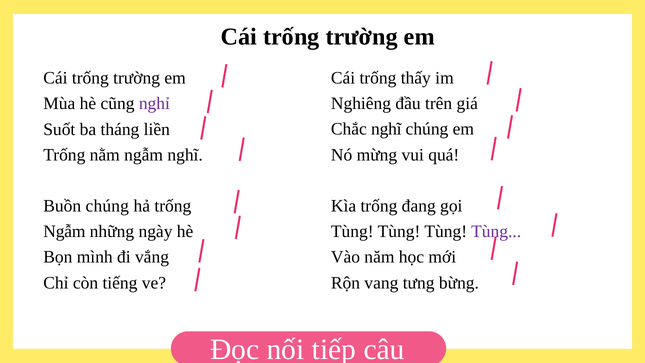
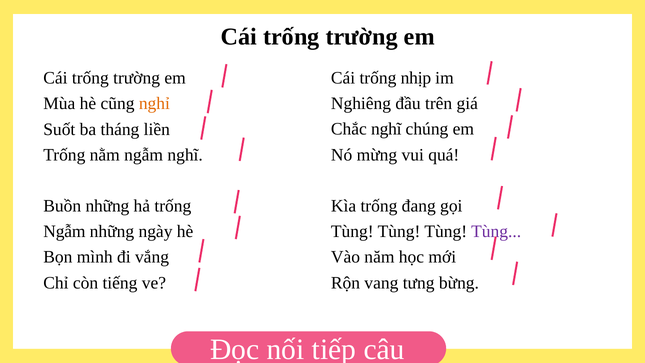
thấy: thấy -> nhịp (416, 78)
nghỉ colour: purple -> orange (154, 104)
Buồn chúng: chúng -> những (107, 206)
